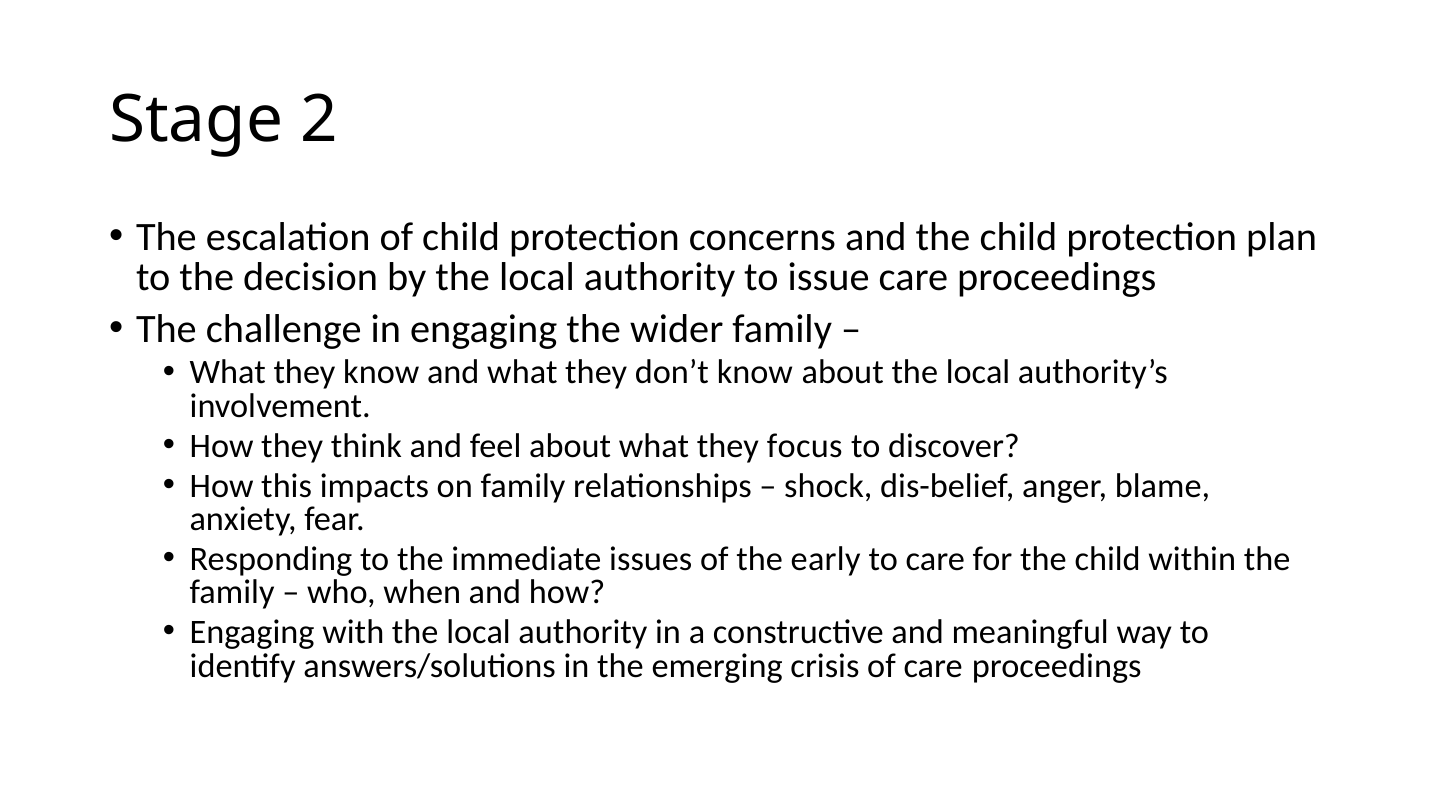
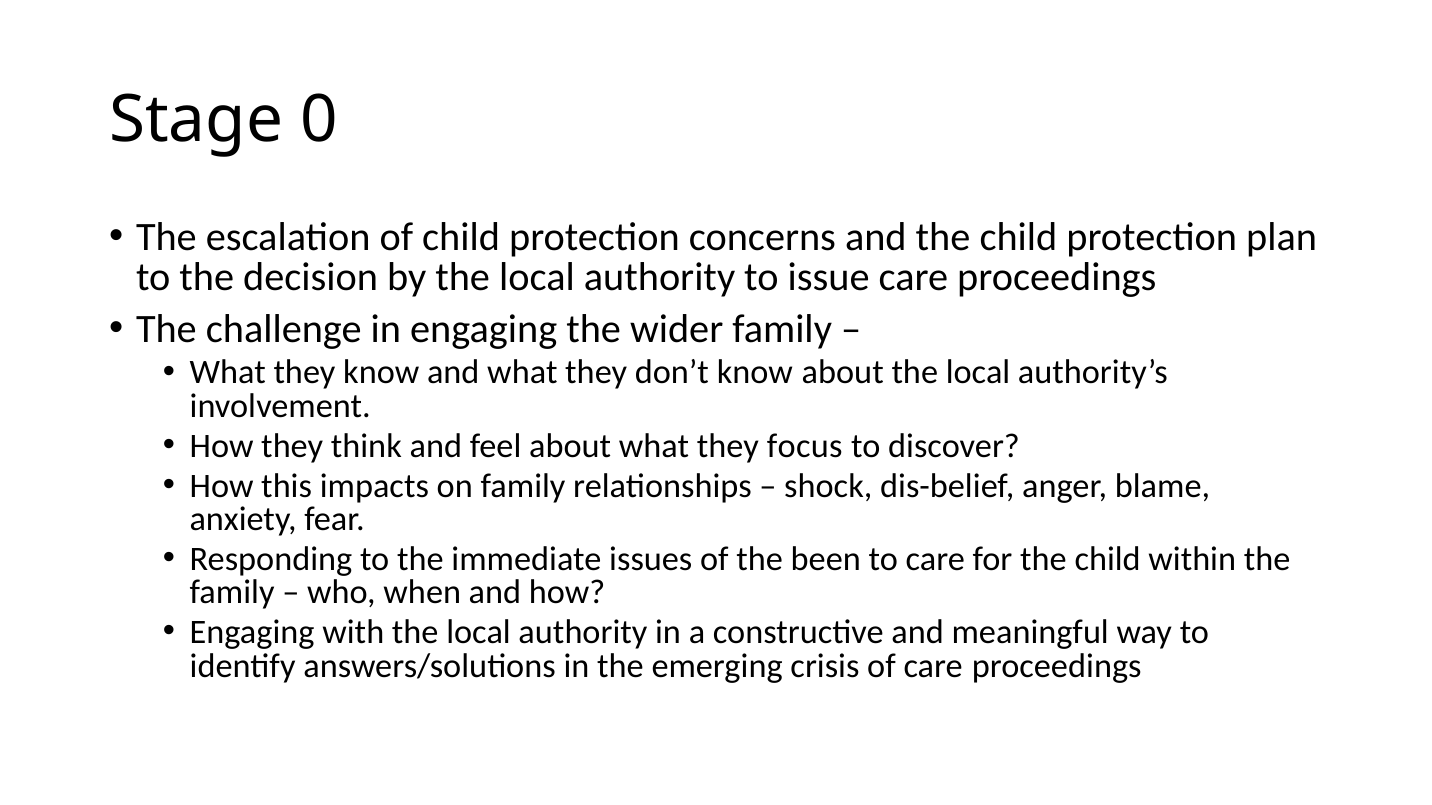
2: 2 -> 0 (319, 120)
early: early -> been (826, 559)
